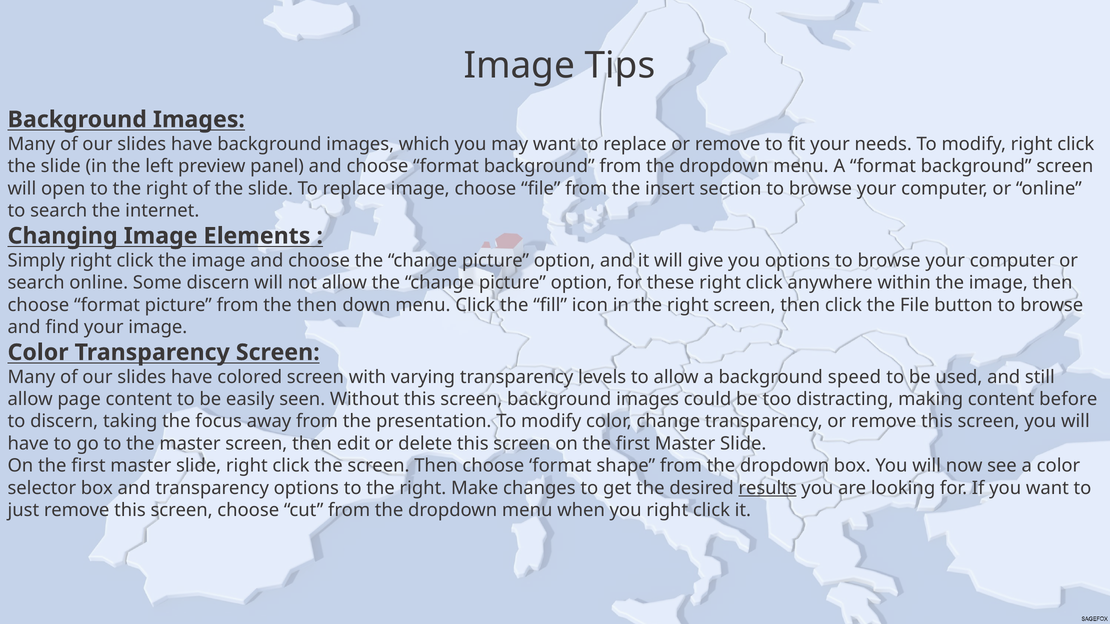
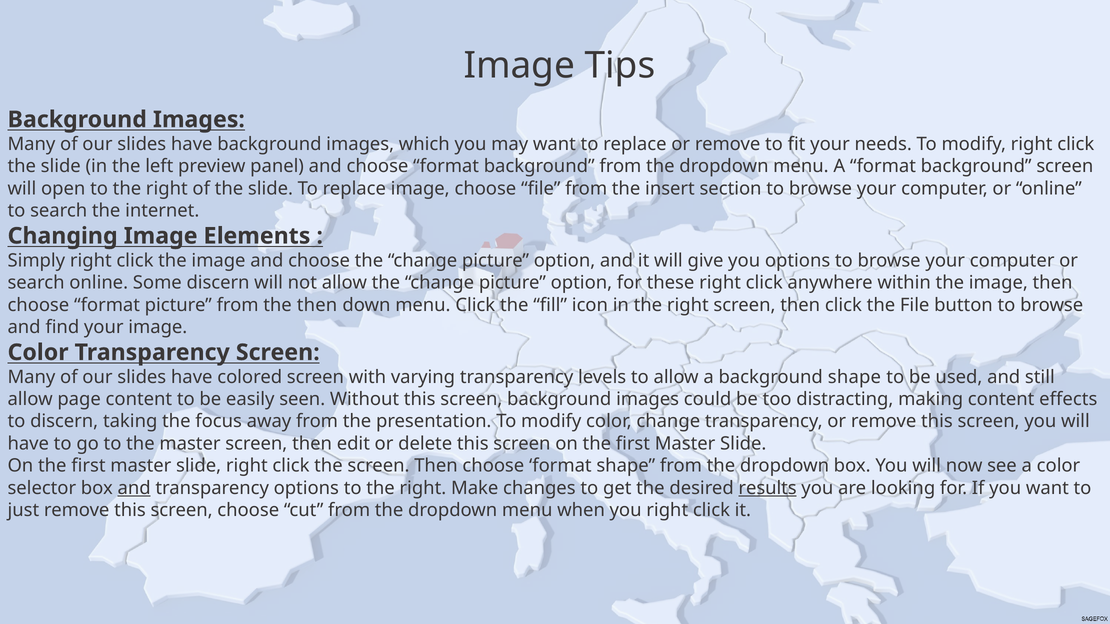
background speed: speed -> shape (854, 377)
before: before -> effects (1068, 399)
and underline: none -> present (134, 488)
